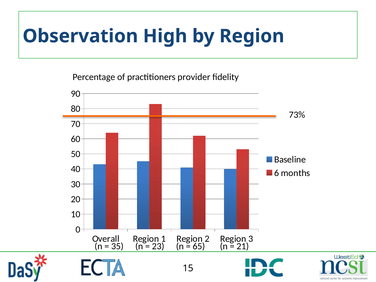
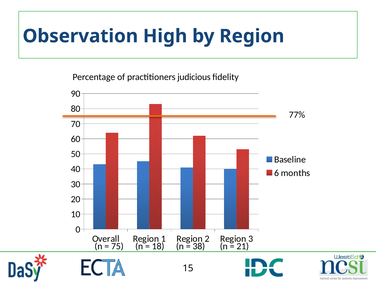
provider: provider -> judicious (194, 77)
73%: 73% -> 77% (297, 115)
35: 35 -> 75 (117, 246)
23: 23 -> 18 (158, 246)
65: 65 -> 38 (199, 246)
